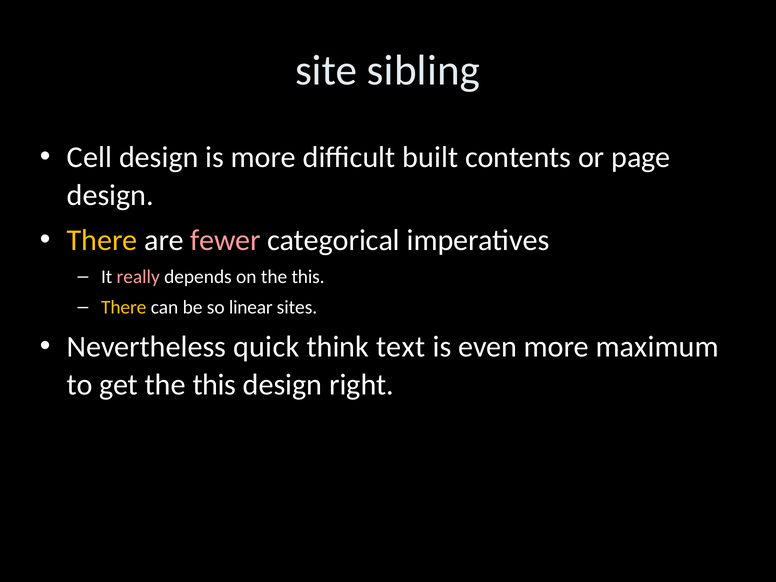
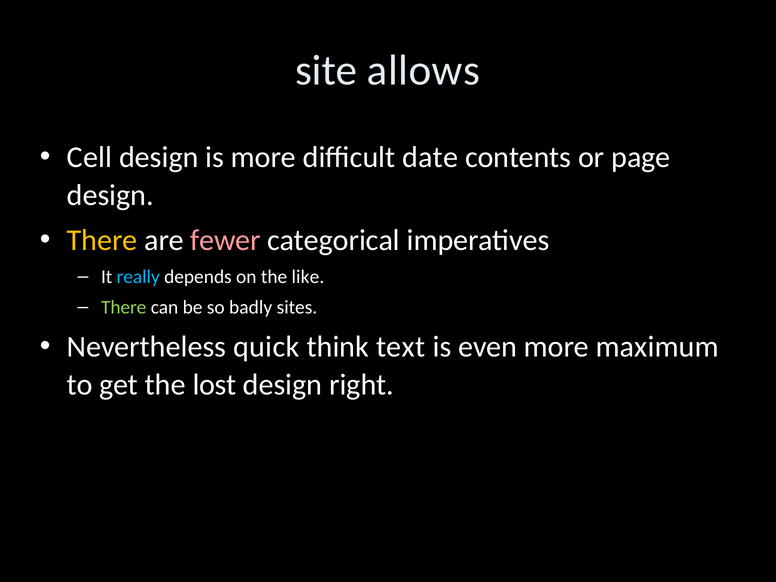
sibling: sibling -> allows (423, 71)
built: built -> date (430, 157)
really colour: pink -> light blue (138, 277)
on the this: this -> like (308, 277)
There colour: yellow -> light green (124, 307)
linear: linear -> badly (251, 307)
get the this: this -> lost (214, 385)
